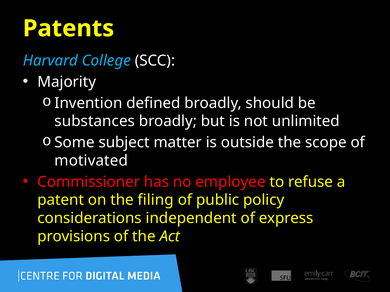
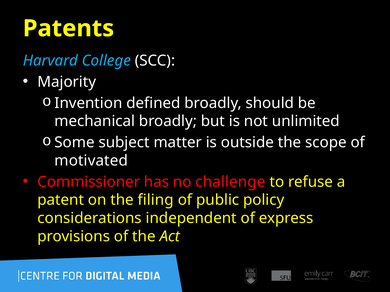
substances: substances -> mechanical (95, 121)
employee: employee -> challenge (230, 182)
